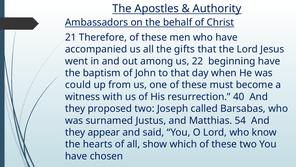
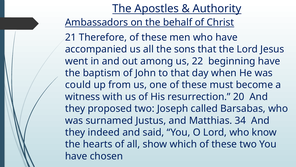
gifts: gifts -> sons (185, 49)
40: 40 -> 20 (239, 96)
54: 54 -> 34 (240, 120)
appear: appear -> indeed (104, 132)
